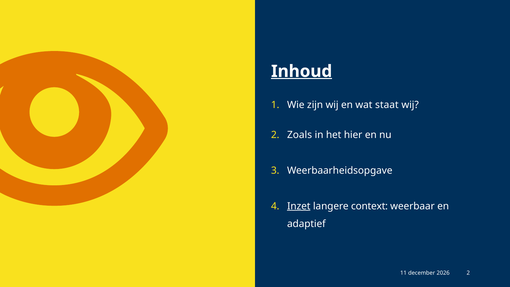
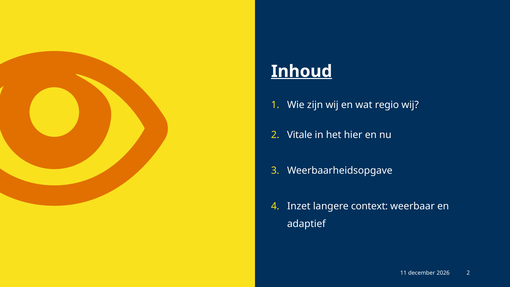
staat: staat -> regio (387, 105)
Zoals: Zoals -> Vitale (300, 135)
Inzet underline: present -> none (299, 206)
